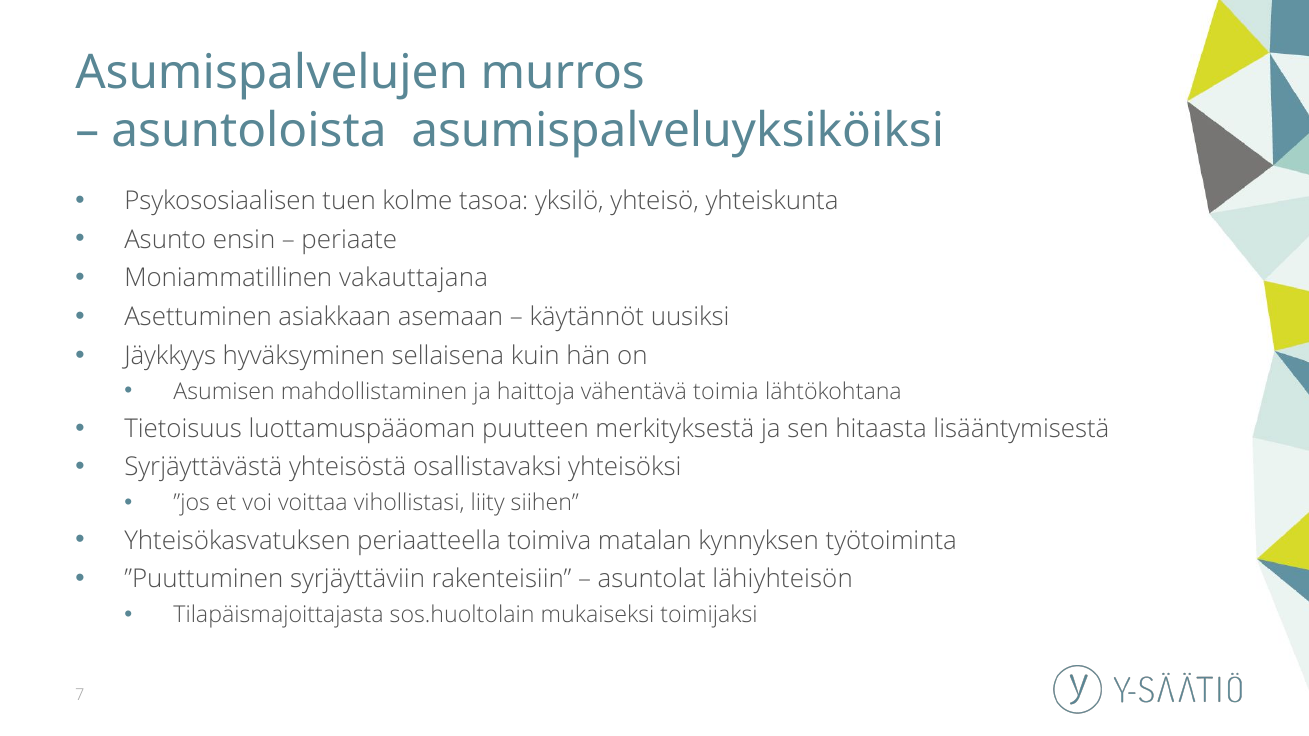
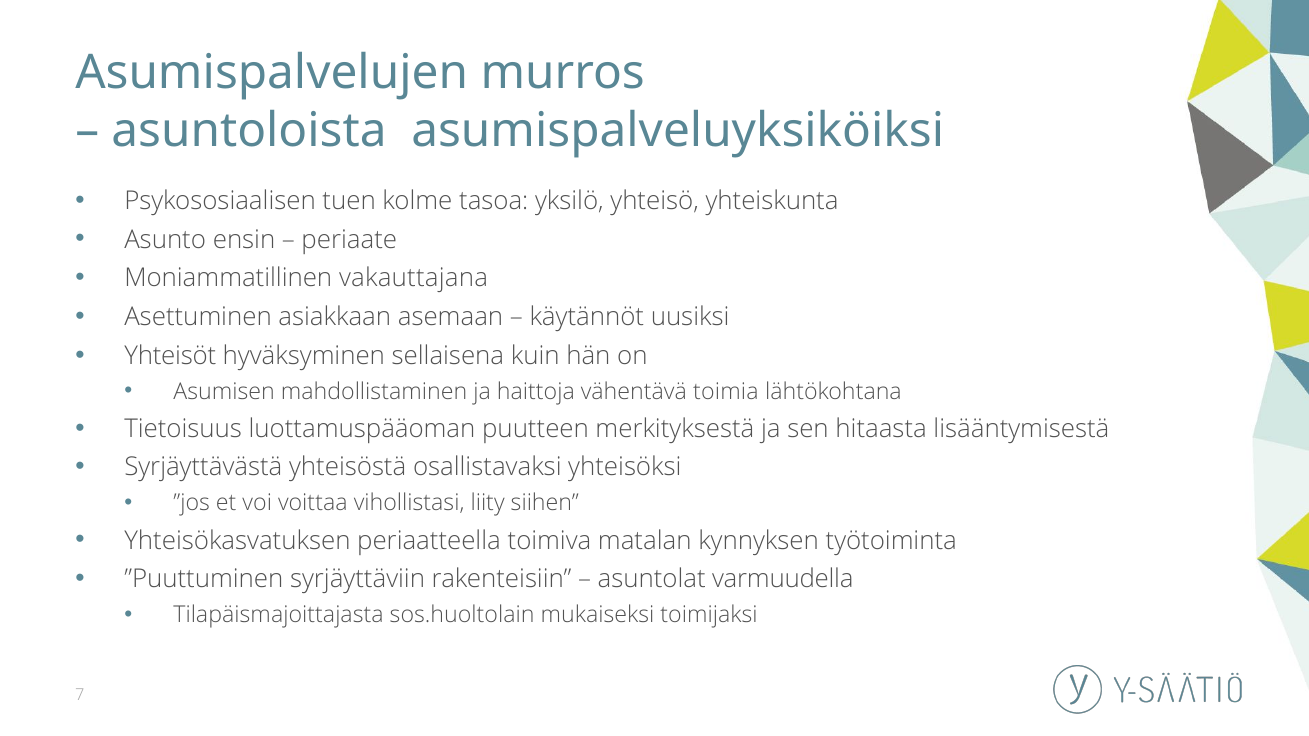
Jäykkyys: Jäykkyys -> Yhteisöt (170, 356)
lähiyhteisön: lähiyhteisön -> varmuudella (783, 579)
